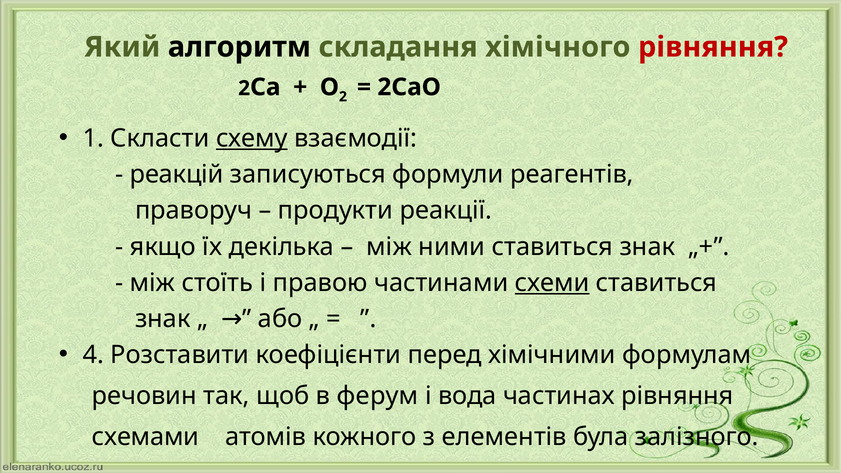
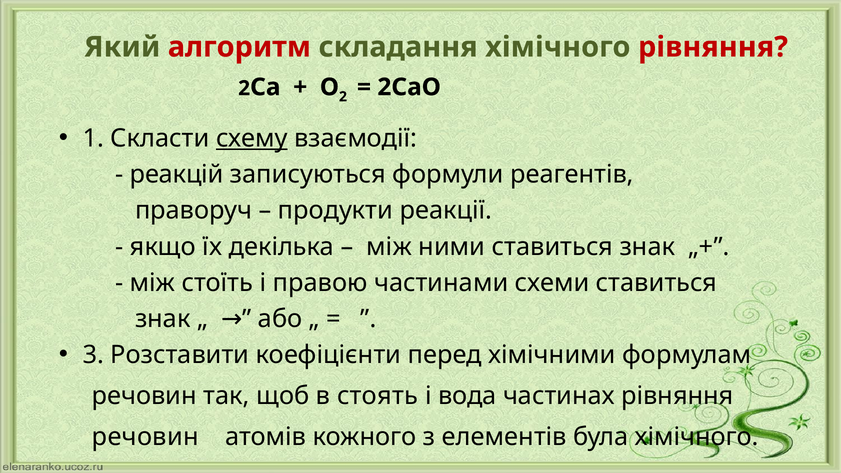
алгоритм colour: black -> red (239, 47)
схеми underline: present -> none (552, 283)
4: 4 -> 3 (93, 355)
ферум: ферум -> стоять (378, 396)
схемами: схемами -> речовин (145, 437)
була залізного: залізного -> хімічного (697, 437)
